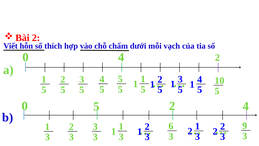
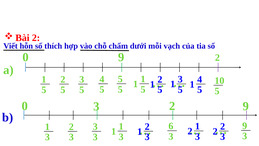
0 4: 4 -> 9 (121, 57)
0 5: 5 -> 3 (96, 106)
2 4: 4 -> 9 (246, 106)
